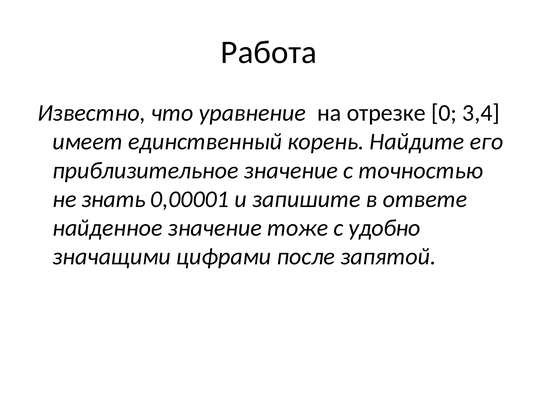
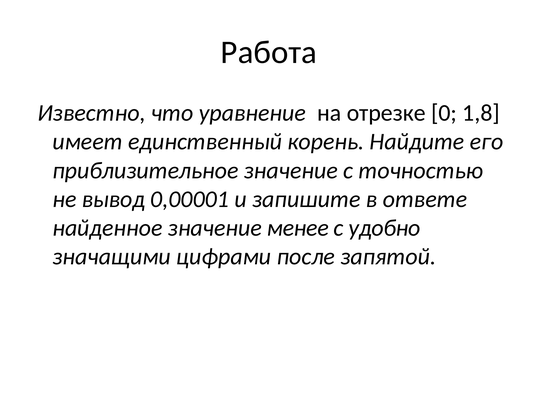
3,4: 3,4 -> 1,8 (481, 113)
знать: знать -> вывод (113, 199)
тоже: тоже -> менее (298, 228)
